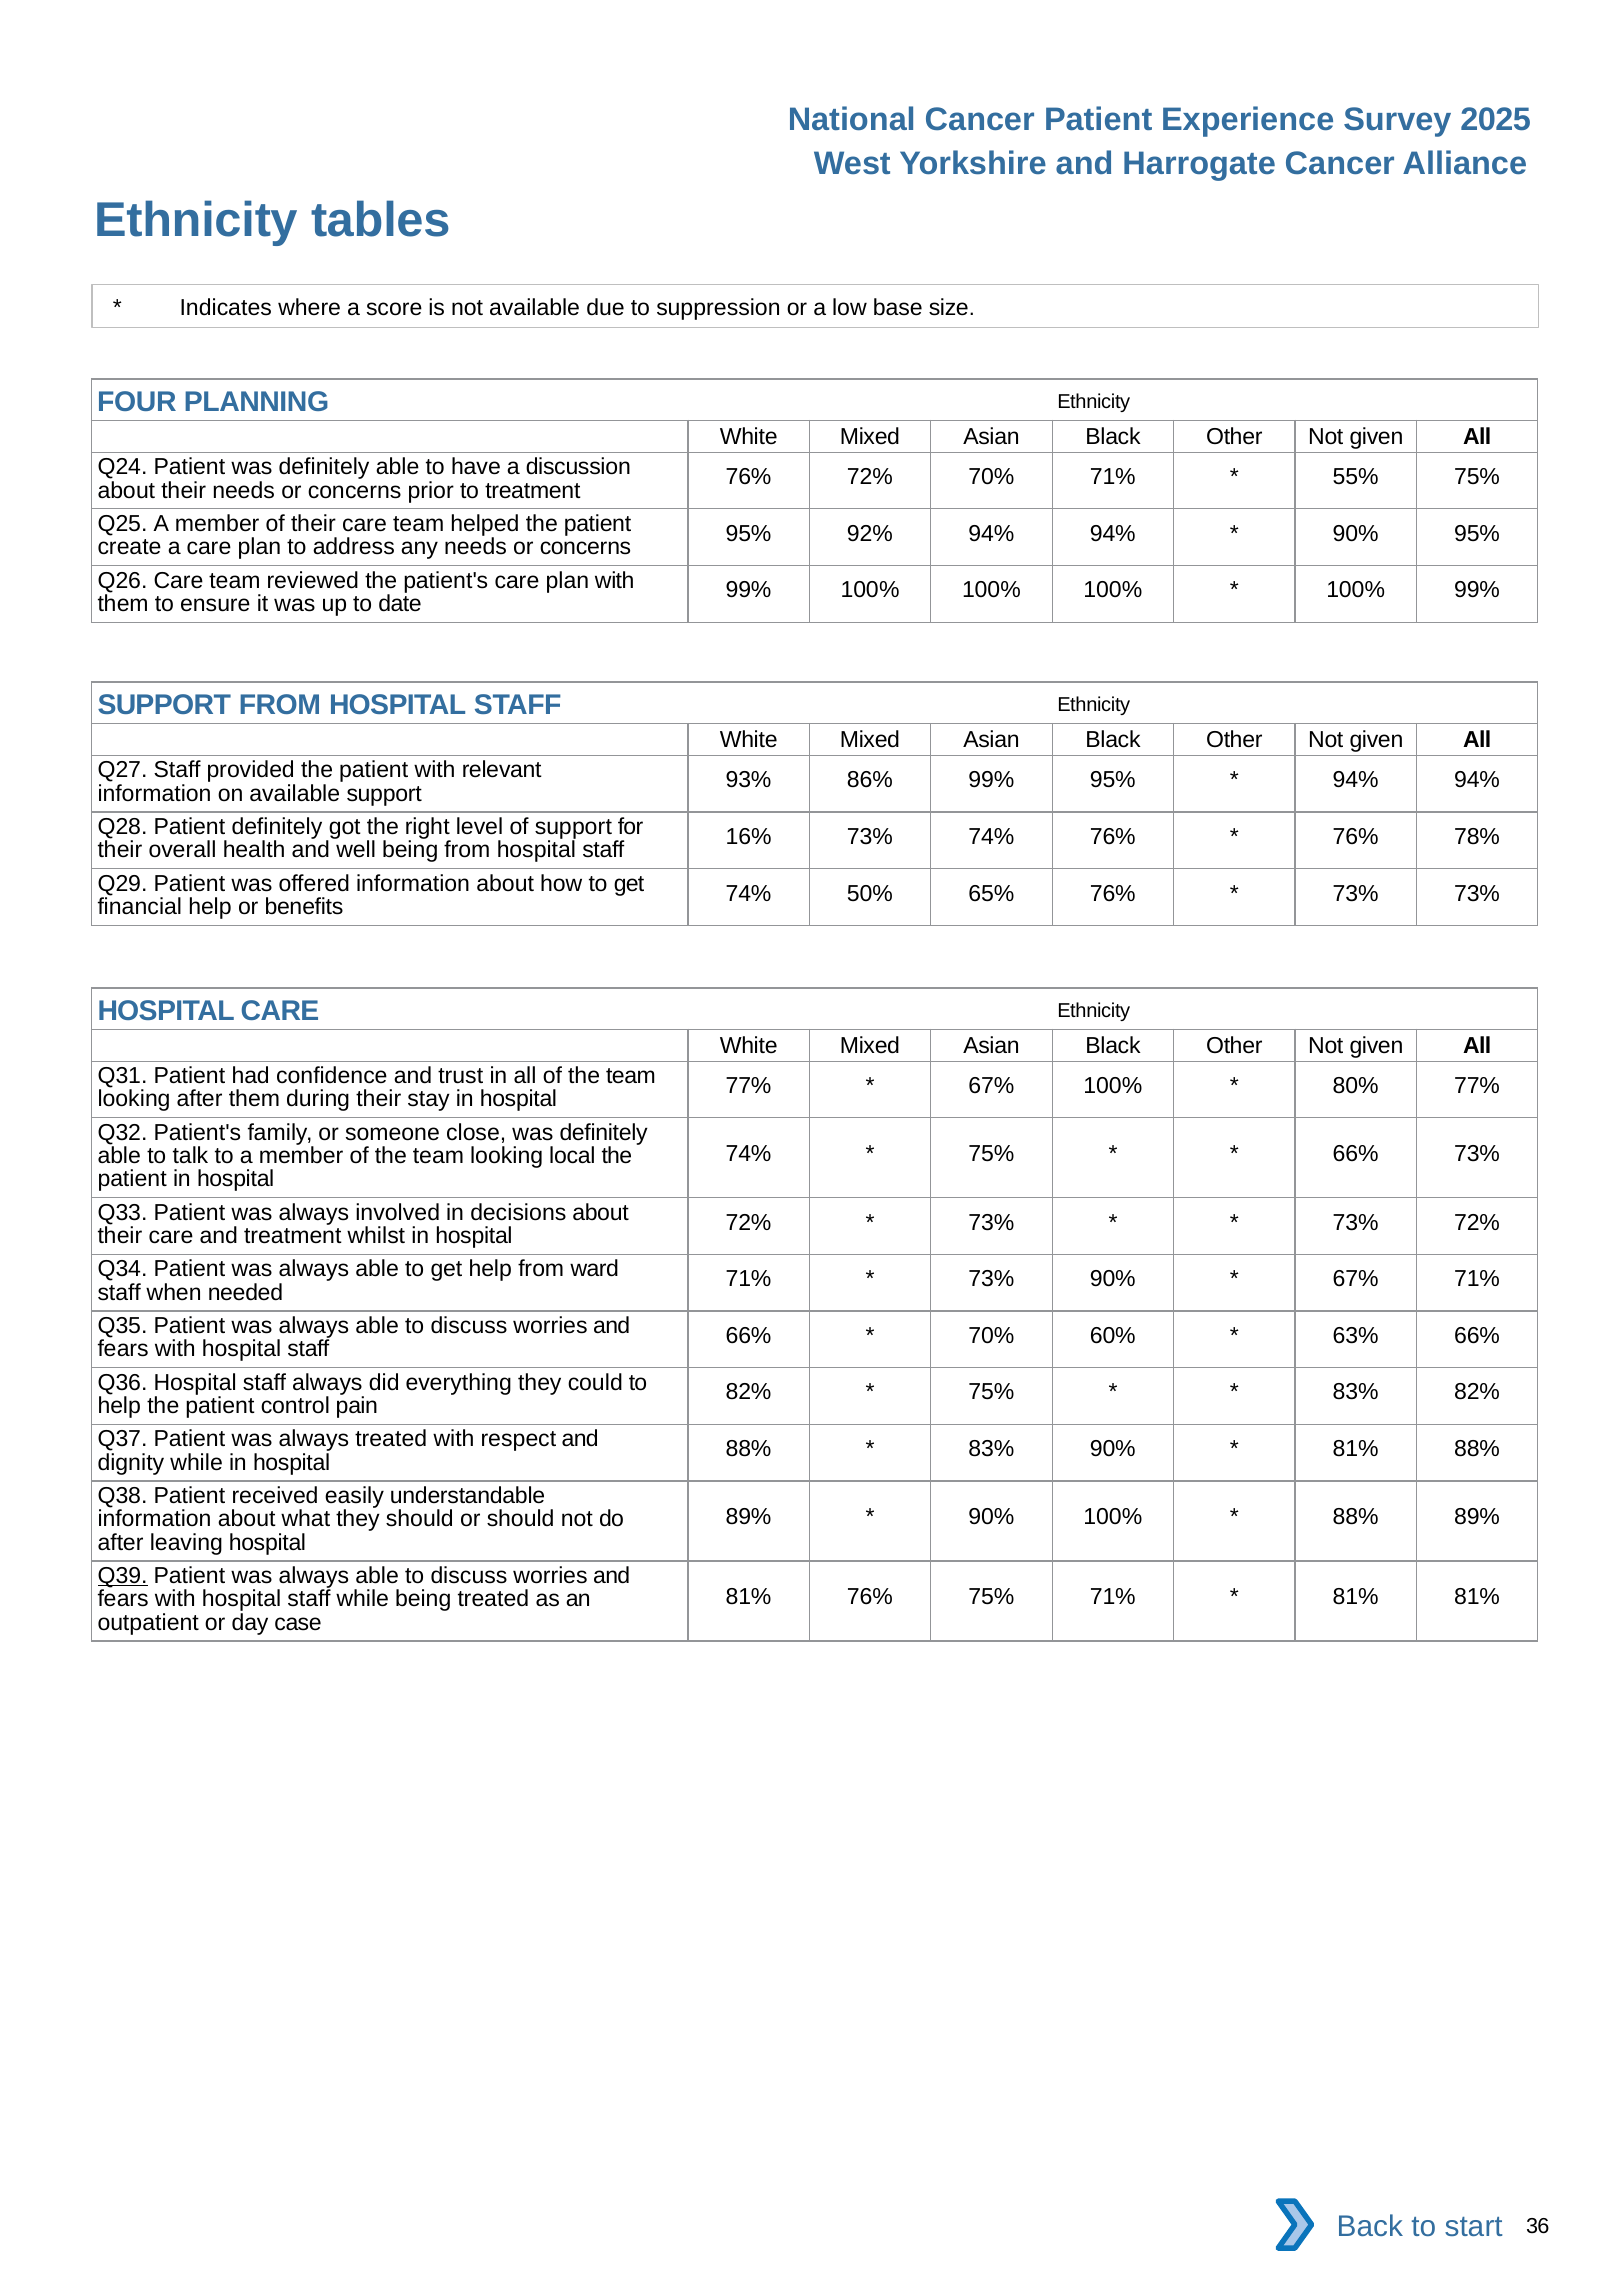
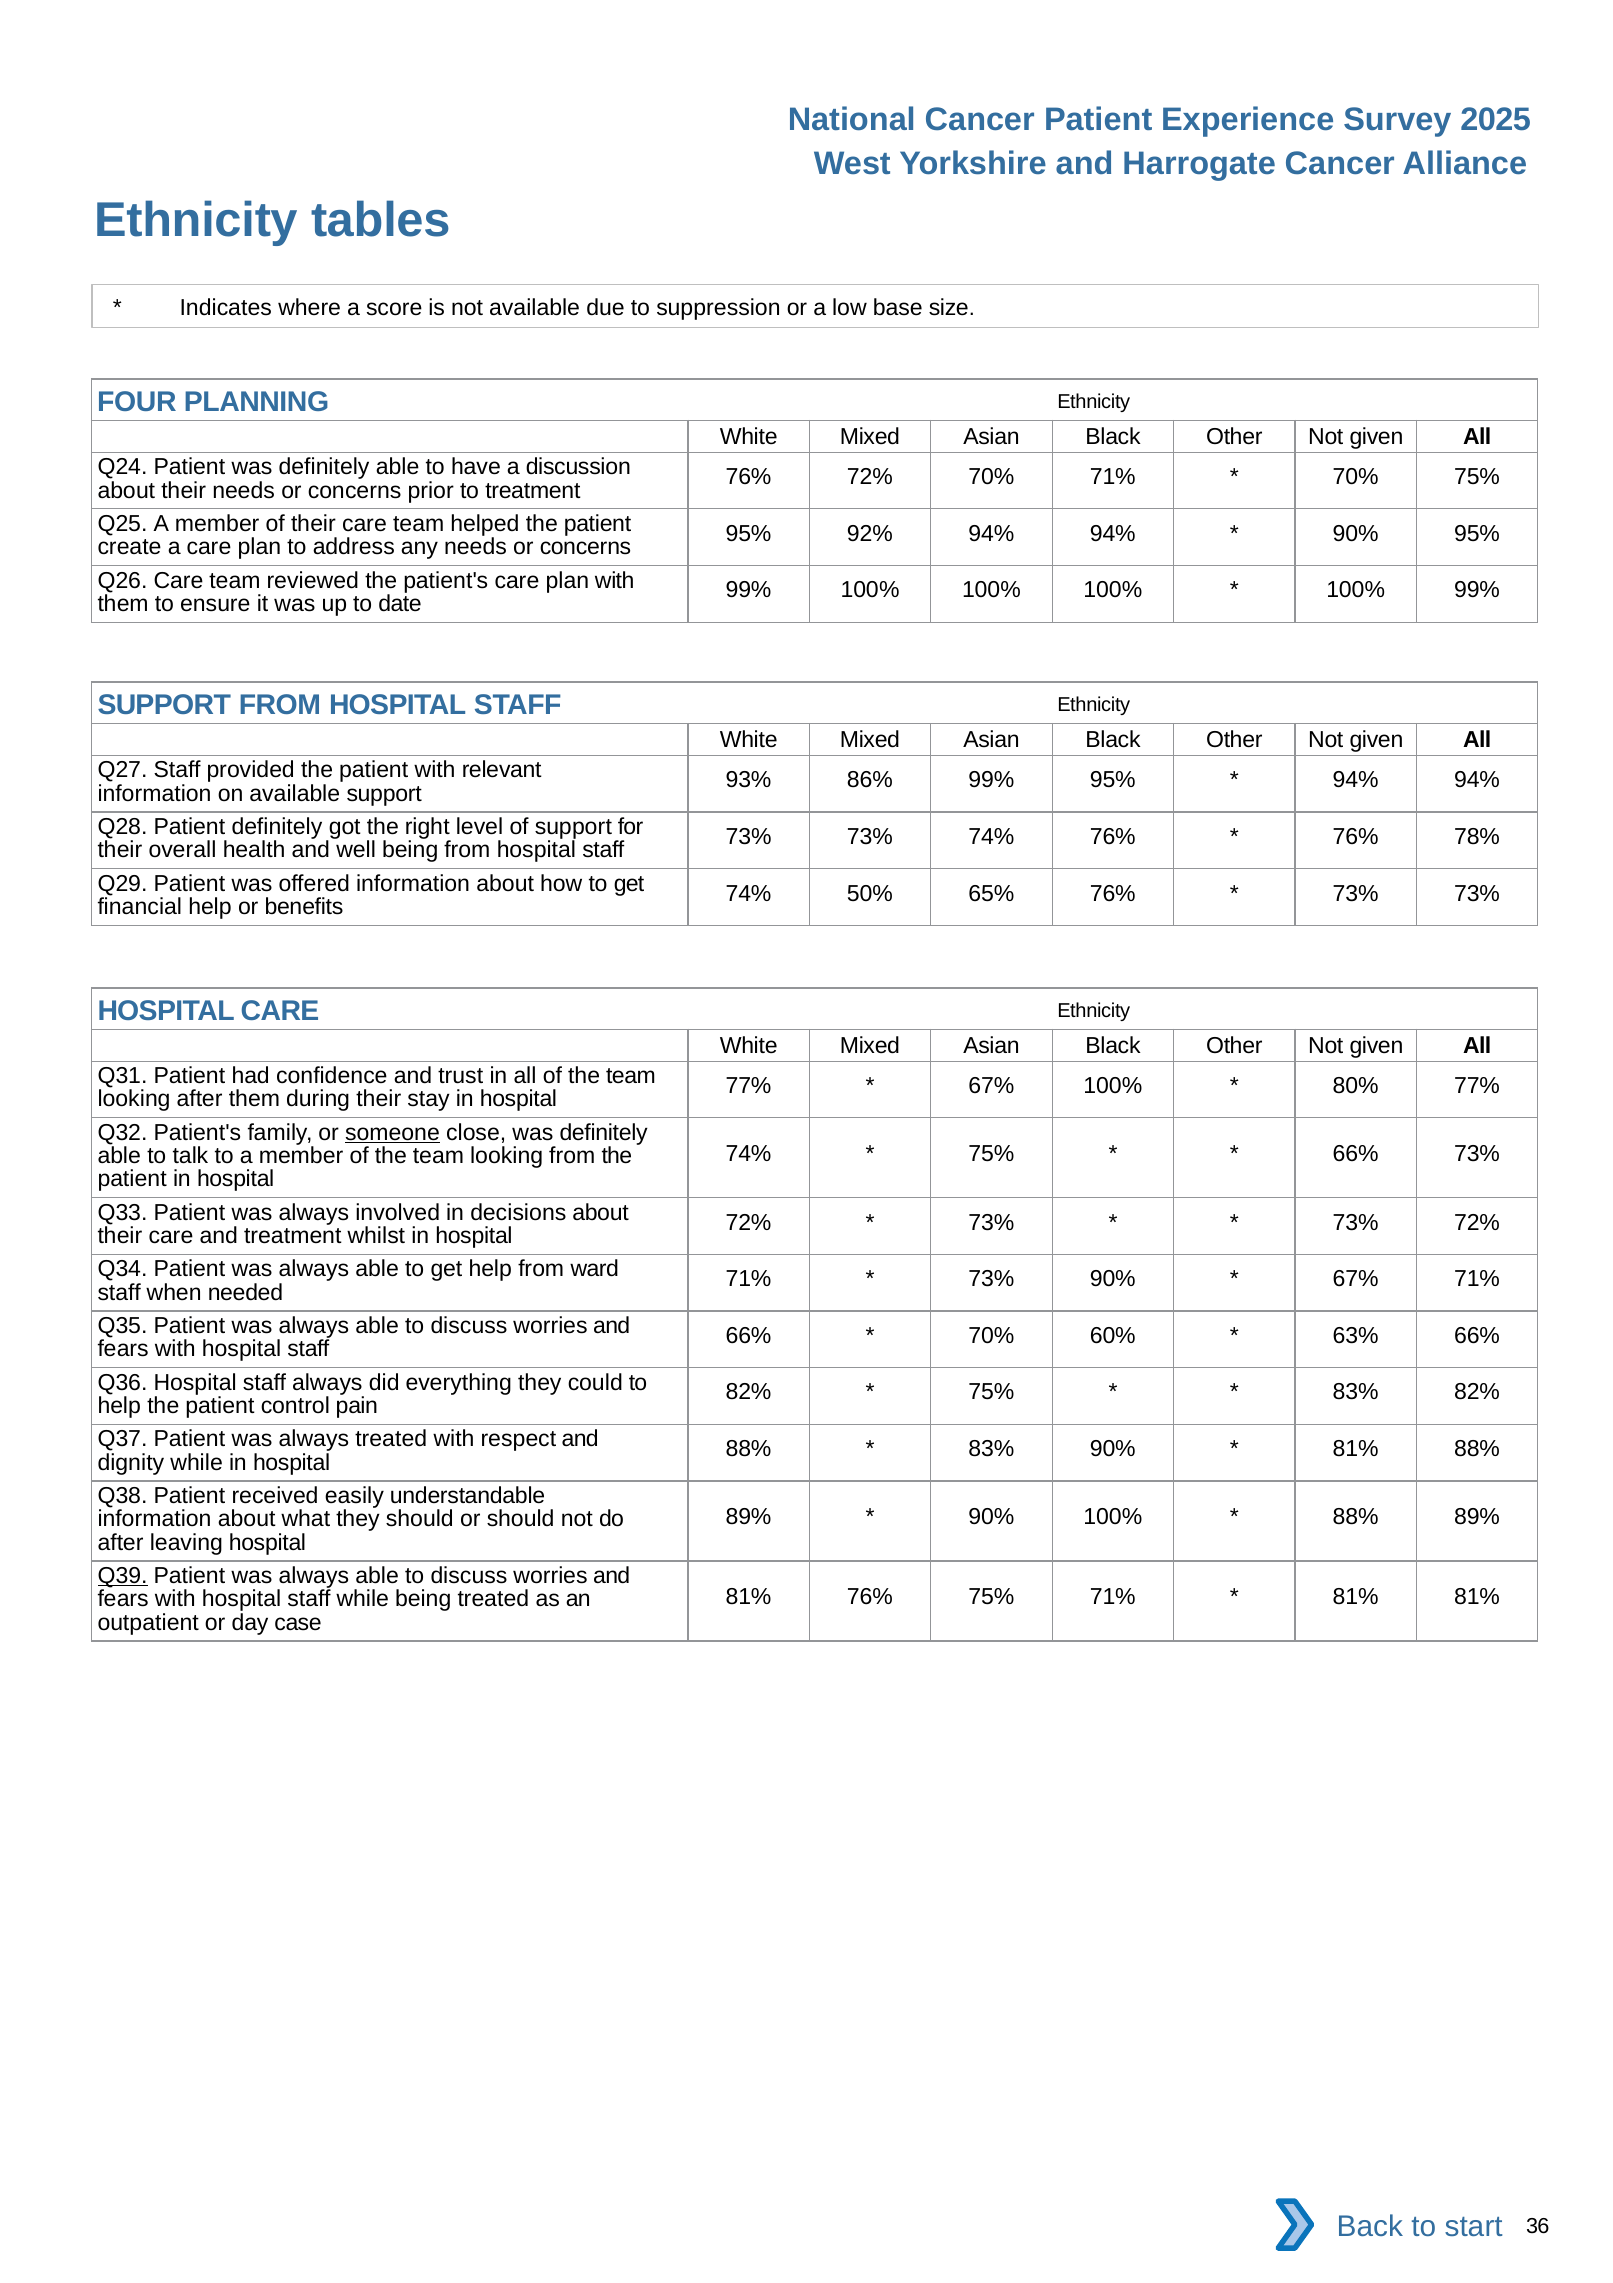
55%: 55% -> 70% (1356, 477)
16%: 16% -> 73% (749, 837)
someone underline: none -> present (392, 1133)
looking local: local -> from (572, 1156)
